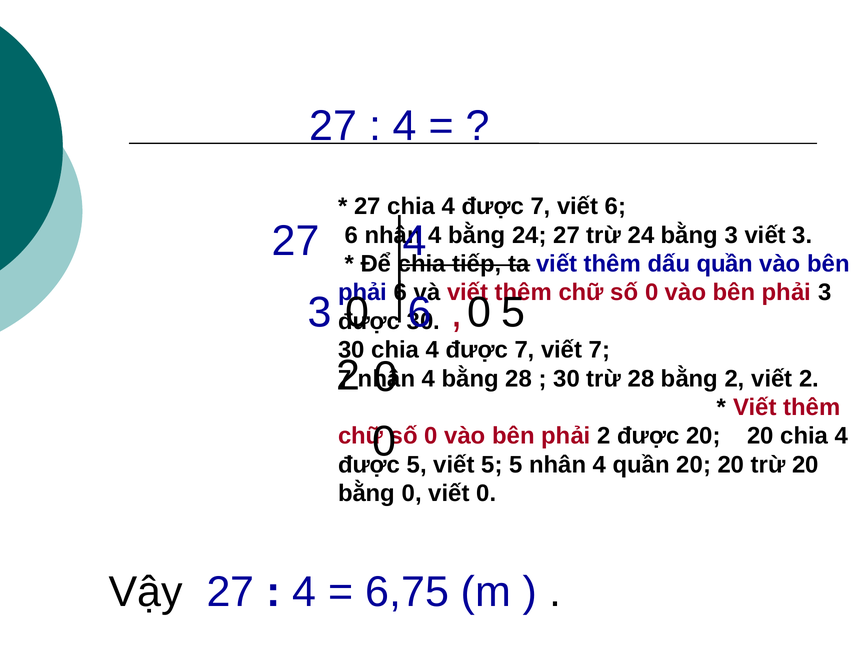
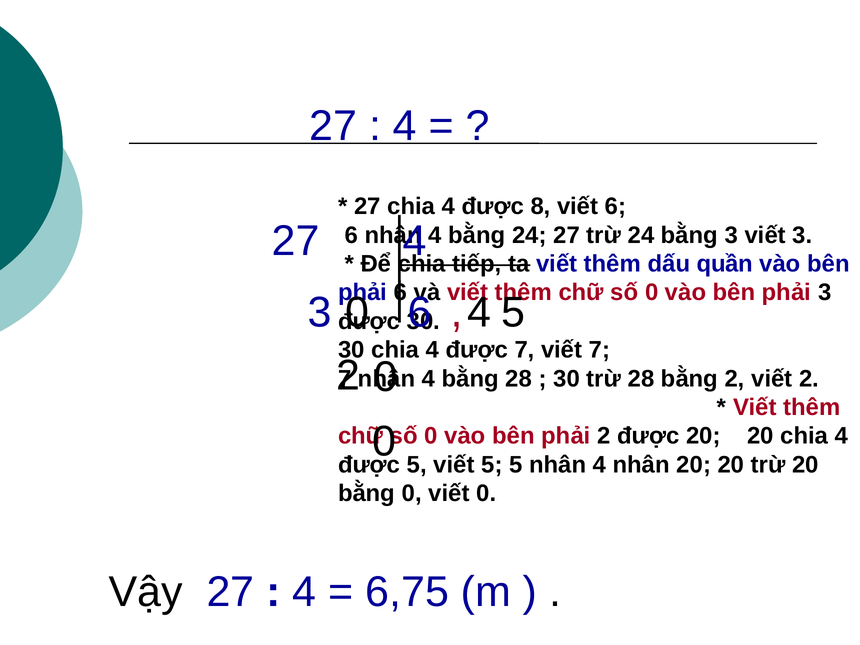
7: 7 -> 8 (541, 207)
0: 0 -> 4 (479, 313)
4 quần: quần -> nhân (641, 465)
